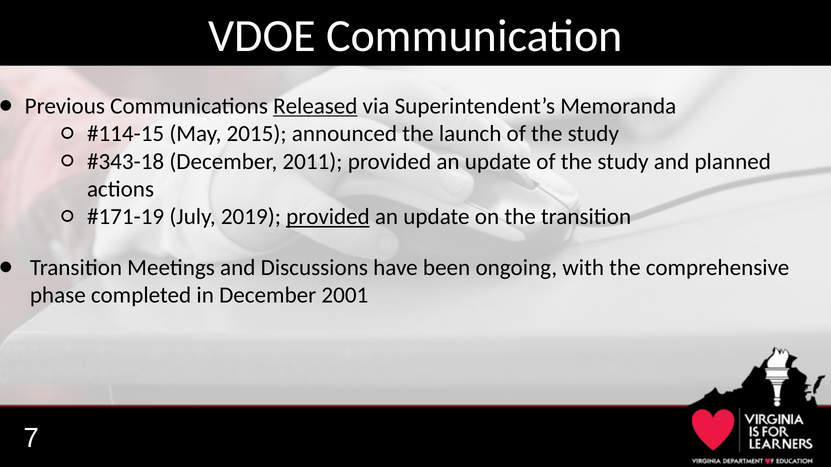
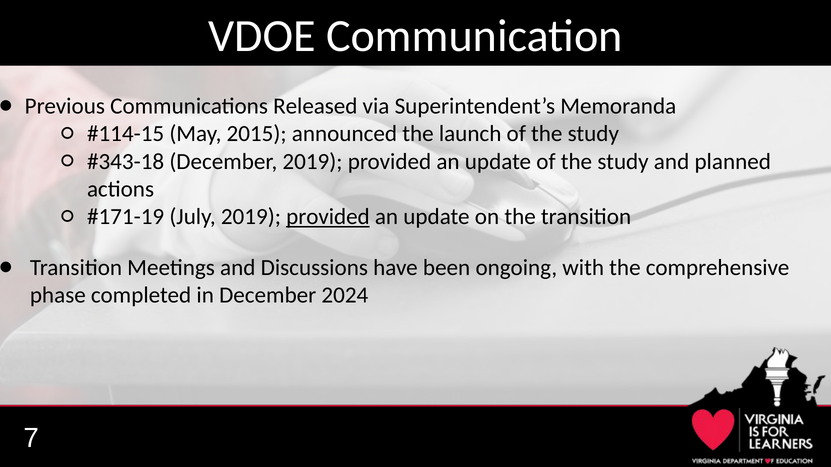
Released underline: present -> none (315, 106)
December 2011: 2011 -> 2019 (312, 162)
2001: 2001 -> 2024 (345, 296)
